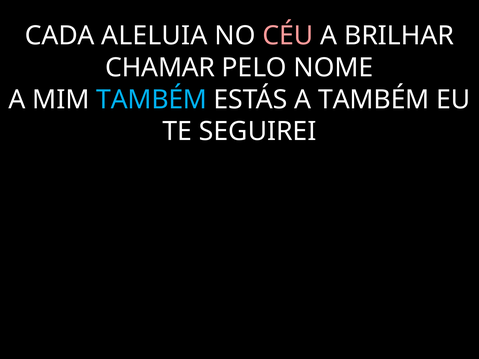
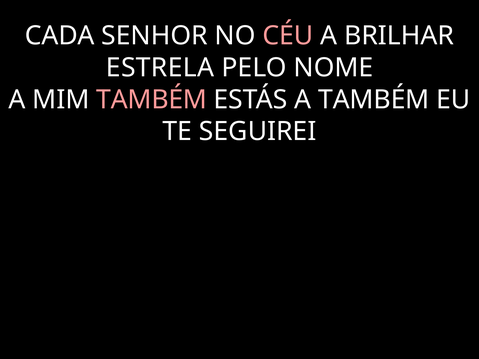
ALELUIA: ALELUIA -> SENHOR (154, 36)
CHAMAR: CHAMAR -> ESTRELA (160, 68)
TAMBÉM colour: light blue -> pink (152, 100)
